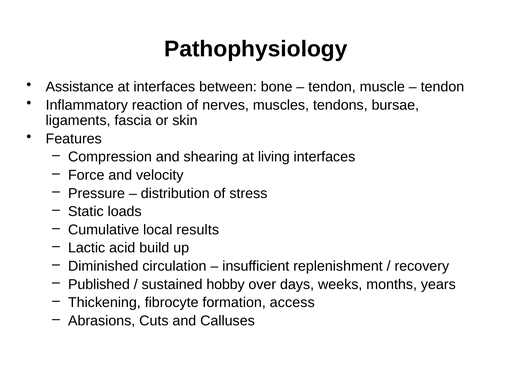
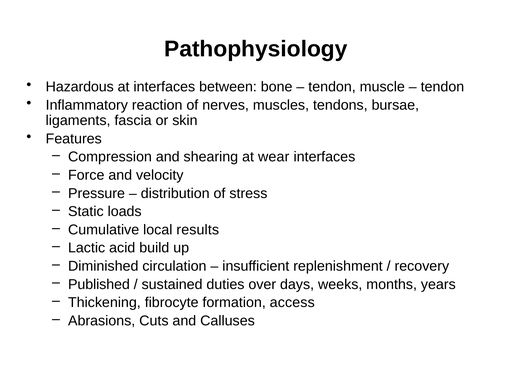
Assistance: Assistance -> Hazardous (80, 87)
living: living -> wear (274, 157)
hobby: hobby -> duties (225, 284)
